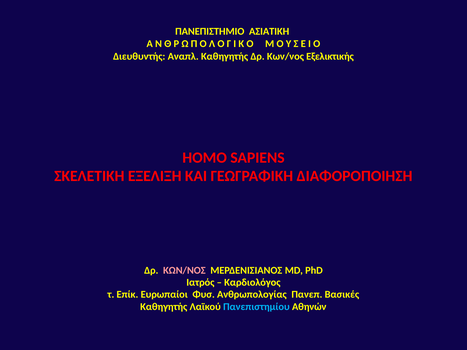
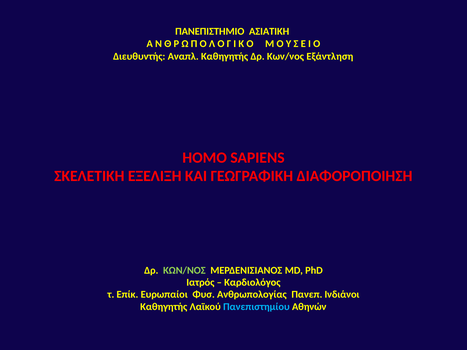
Εξελικτικής: Εξελικτικής -> Εξάντληση (330, 56)
ΚΩΝ/ΝΟΣ colour: pink -> light green (184, 270)
Βασικές: Βασικές -> Ινδιάνοι (342, 295)
